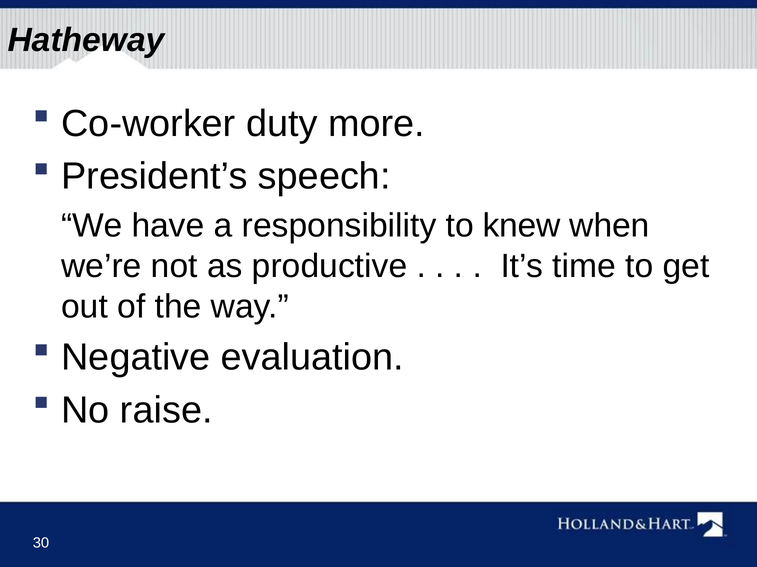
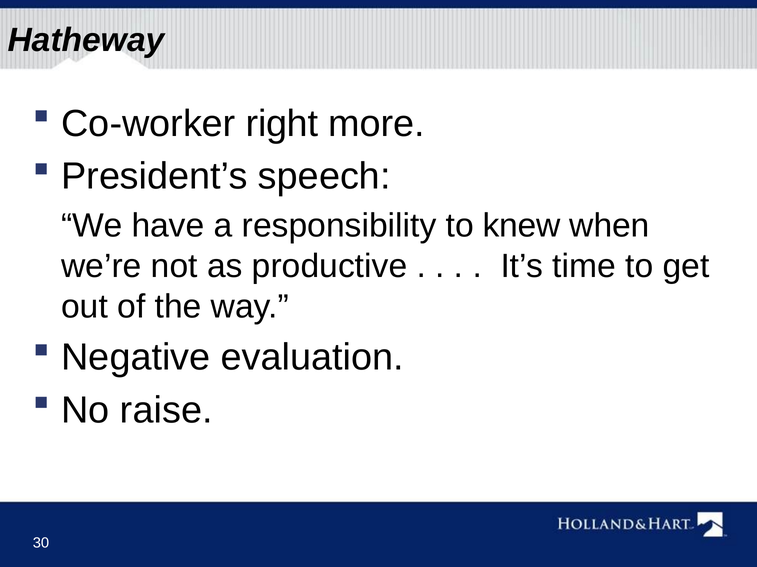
duty: duty -> right (282, 124)
